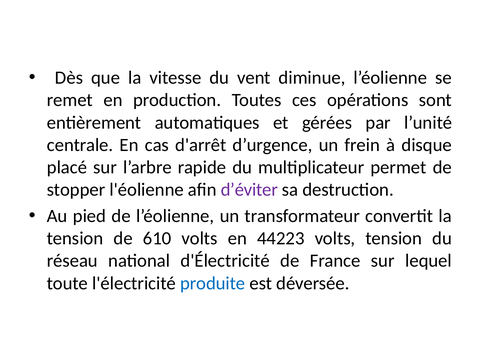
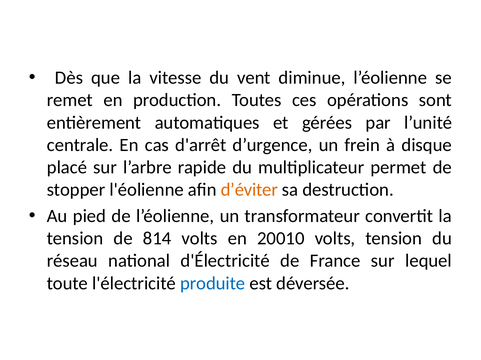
d’éviter colour: purple -> orange (249, 190)
610: 610 -> 814 (157, 239)
44223: 44223 -> 20010 (281, 239)
